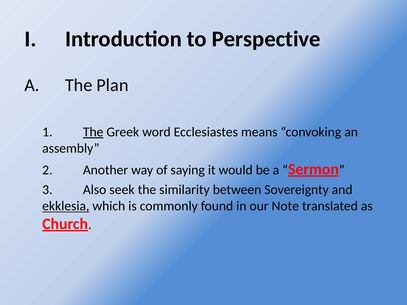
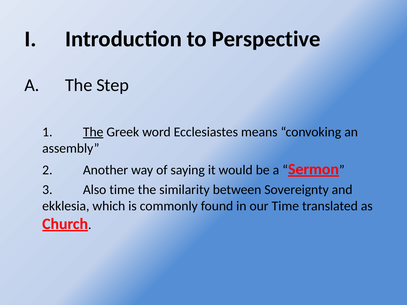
Plan: Plan -> Step (113, 85)
Also seek: seek -> time (122, 190)
ekklesia underline: present -> none (66, 206)
our Note: Note -> Time (285, 206)
